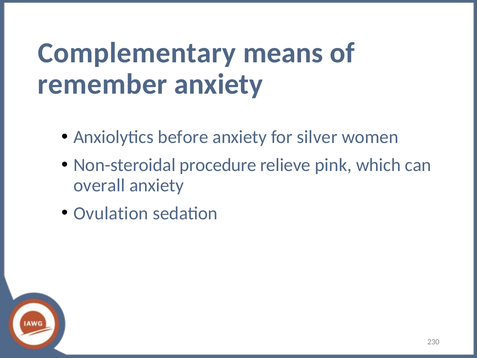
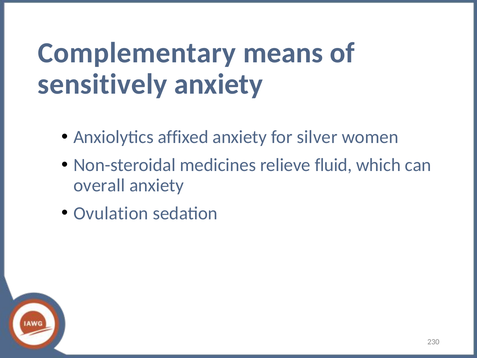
remember: remember -> sensitively (102, 84)
before: before -> affixed (183, 137)
procedure: procedure -> medicines (218, 165)
pink: pink -> fluid (333, 165)
